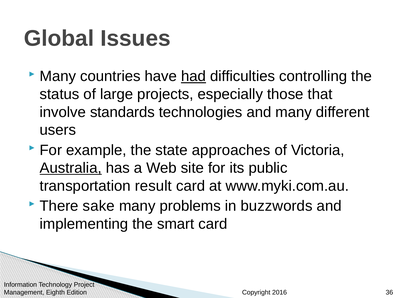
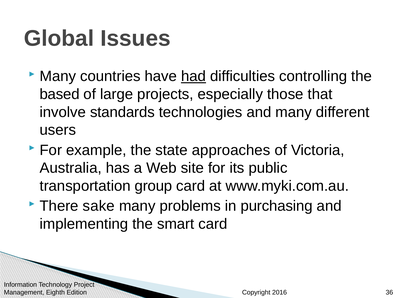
status: status -> based (60, 94)
Australia underline: present -> none (71, 168)
result: result -> group (153, 186)
buzzwords: buzzwords -> purchasing (277, 206)
